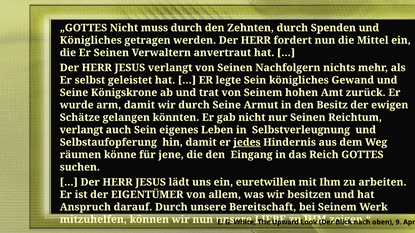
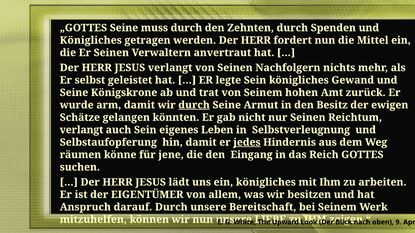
„GOTTES Nicht: Nicht -> Seine (124, 28)
durch underline: none -> present (194, 105)
ein euretwillen: euretwillen -> königliches (266, 182)
